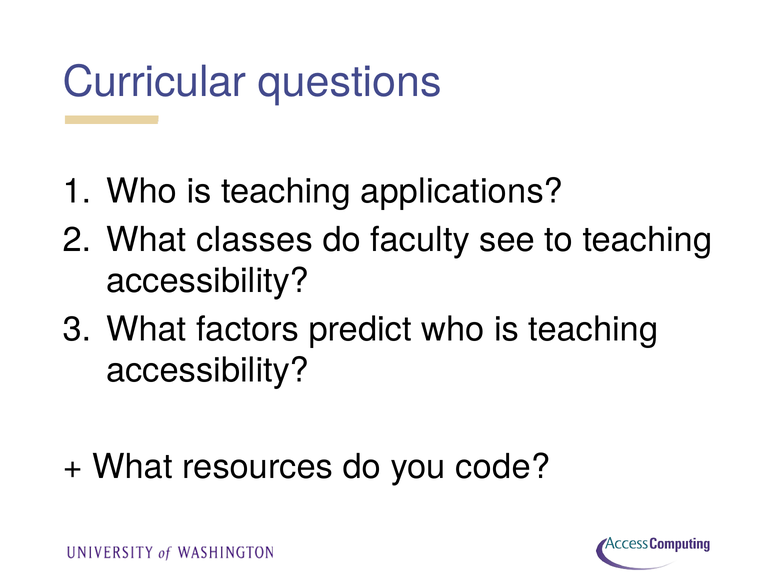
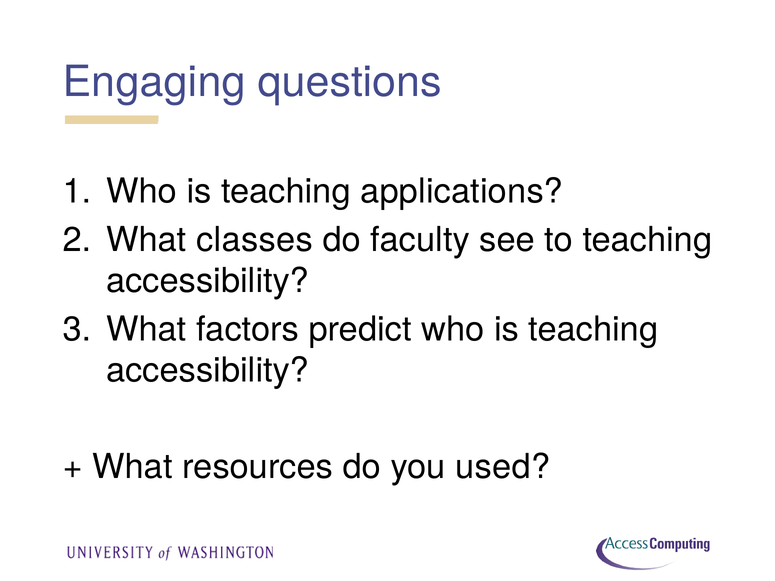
Curricular: Curricular -> Engaging (154, 82)
code: code -> used (503, 467)
